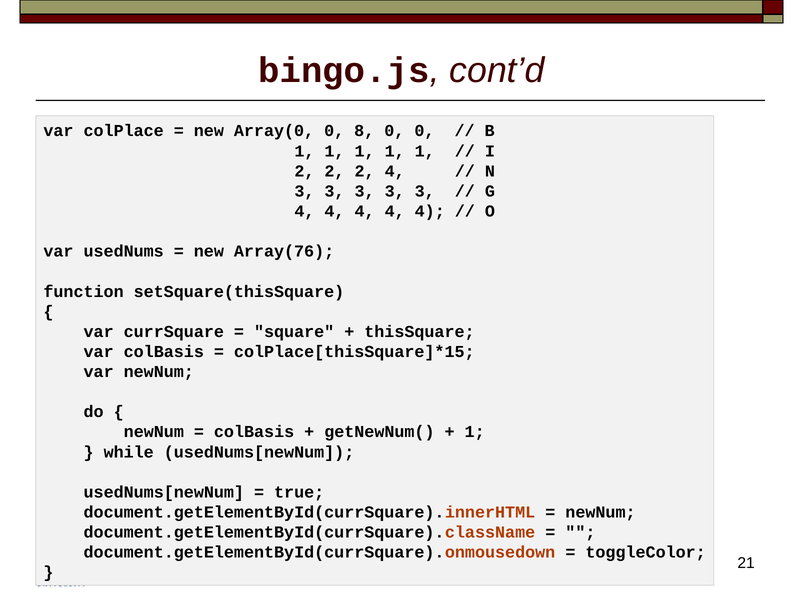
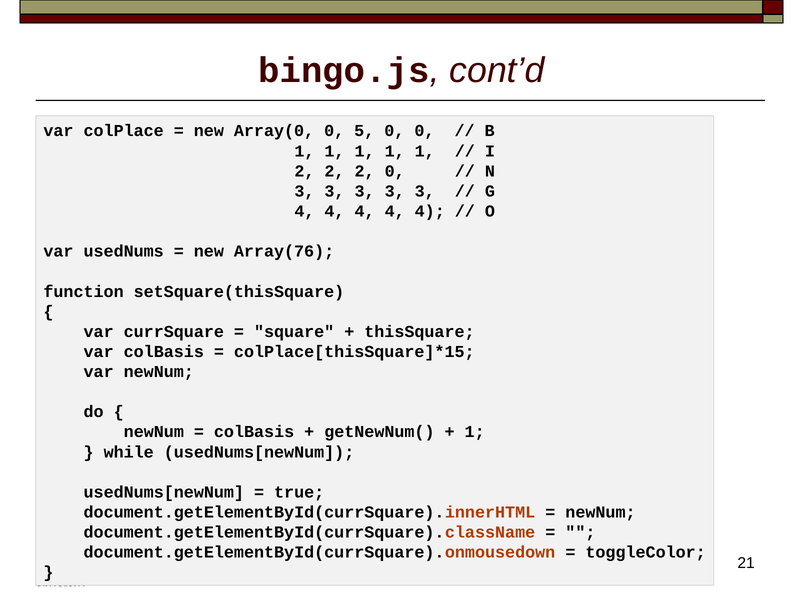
8: 8 -> 5 (364, 131)
2 4: 4 -> 0 (395, 171)
